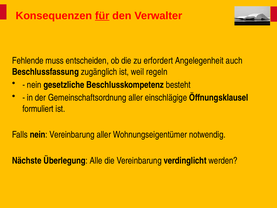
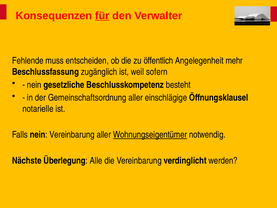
erfordert: erfordert -> öffentlich (158, 61)
auch: auch -> mehr (234, 61)
regeln: regeln -> sofern (157, 72)
formuliert: formuliert -> notarielle (38, 109)
Wohnungseigentümer underline: none -> present (150, 135)
